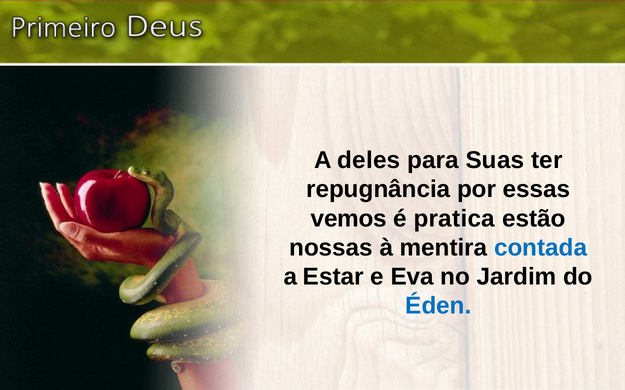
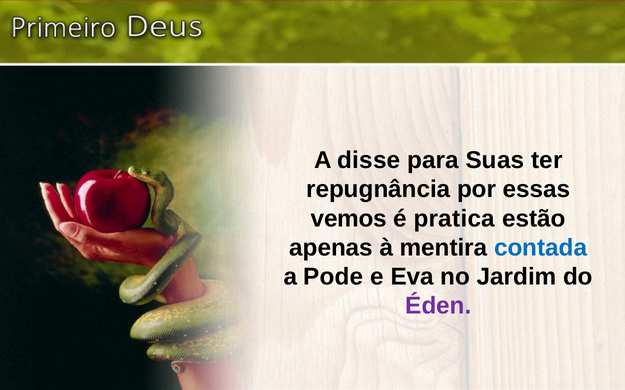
deles: deles -> disse (369, 161)
nossas: nossas -> apenas (331, 248)
Estar: Estar -> Pode (333, 277)
Éden colour: blue -> purple (438, 306)
